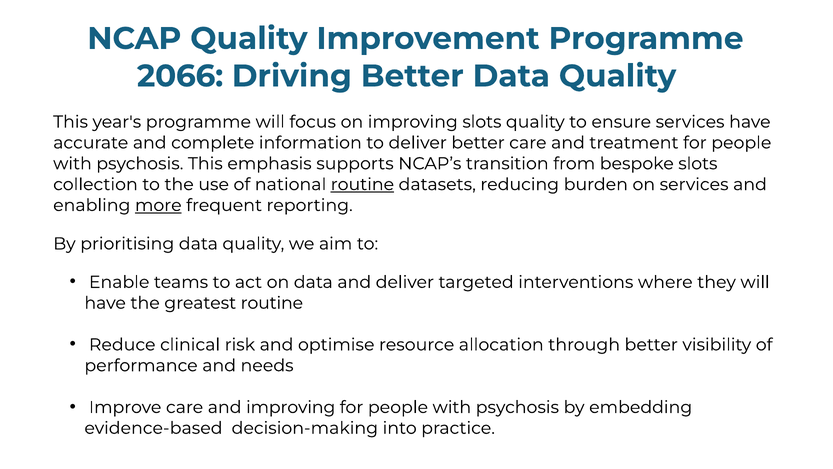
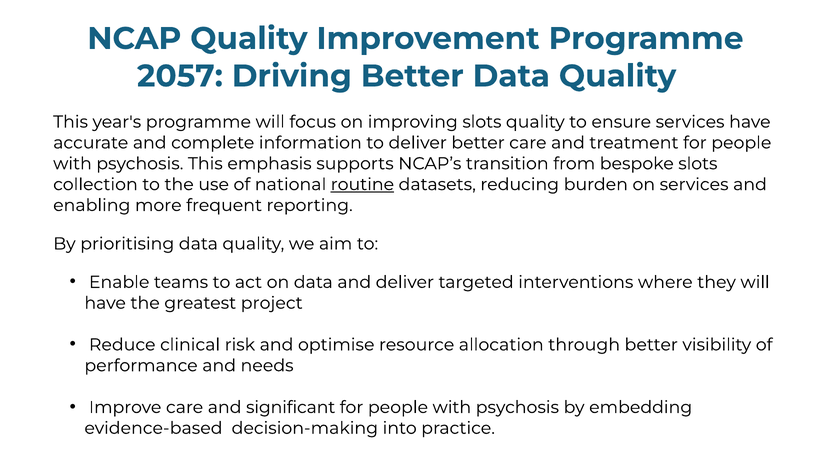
2066: 2066 -> 2057 (180, 76)
more underline: present -> none (158, 205)
greatest routine: routine -> project (272, 303)
and improving: improving -> significant (291, 407)
